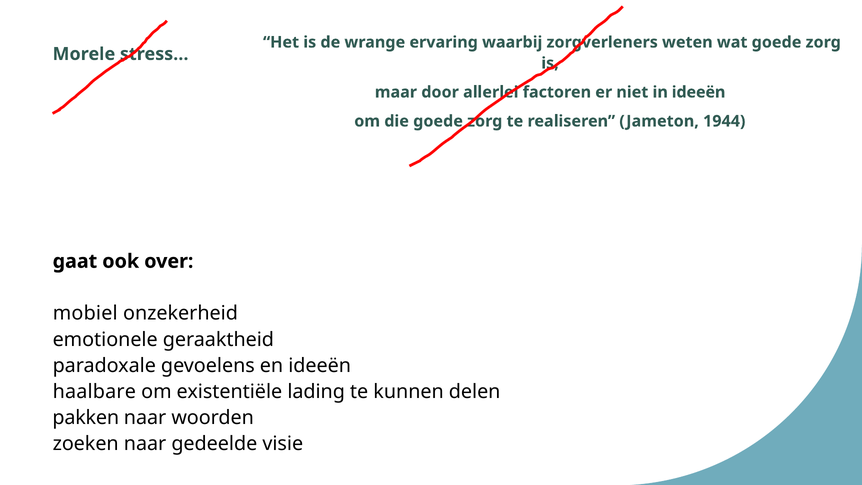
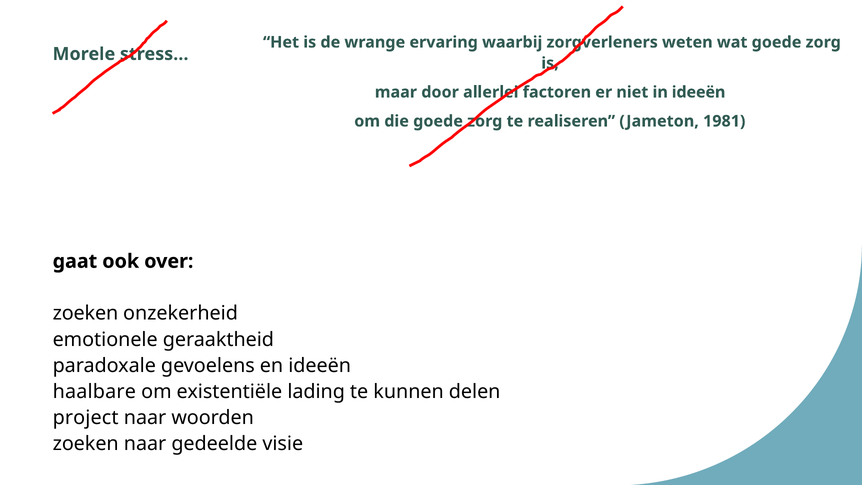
1944: 1944 -> 1981 (724, 121)
mobiel: mobiel -> zoeken (85, 313)
pakken: pakken -> project (86, 418)
